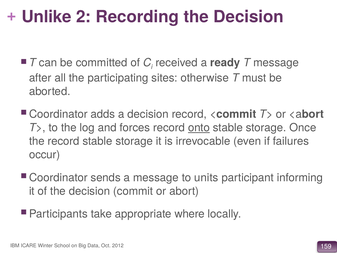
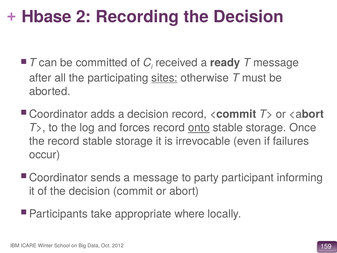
Unlike: Unlike -> Hbase (47, 17)
sites underline: none -> present (165, 78)
units: units -> party (206, 177)
